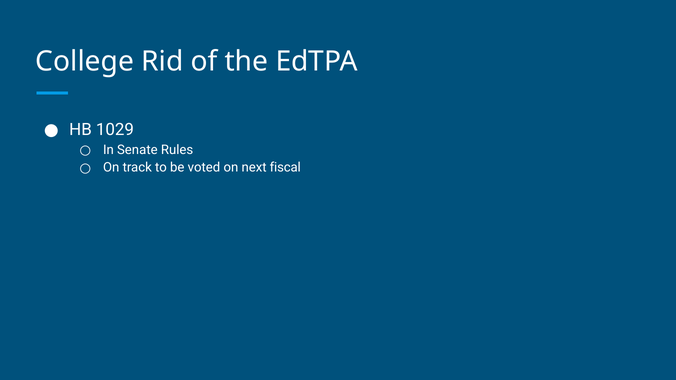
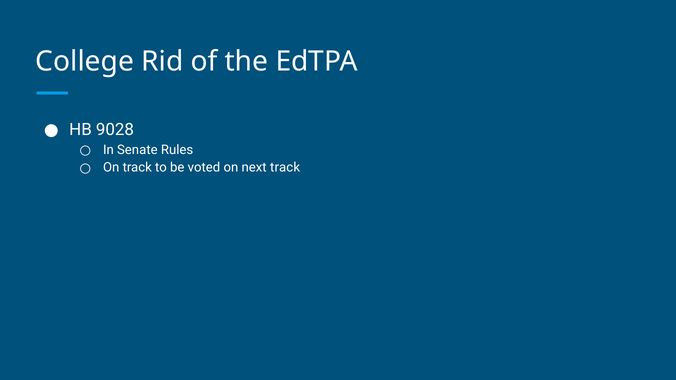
1029: 1029 -> 9028 (115, 130)
next fiscal: fiscal -> track (285, 168)
